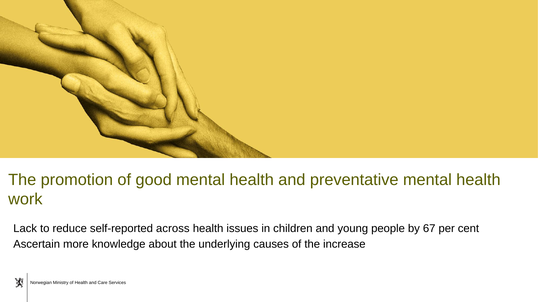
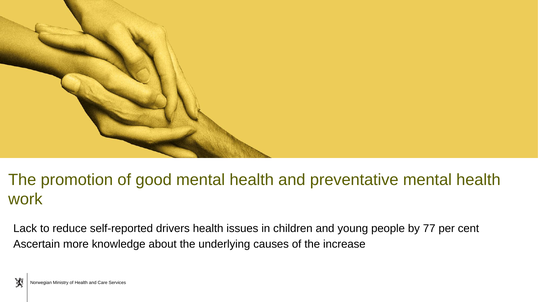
across: across -> drivers (173, 229)
67: 67 -> 77 (429, 229)
